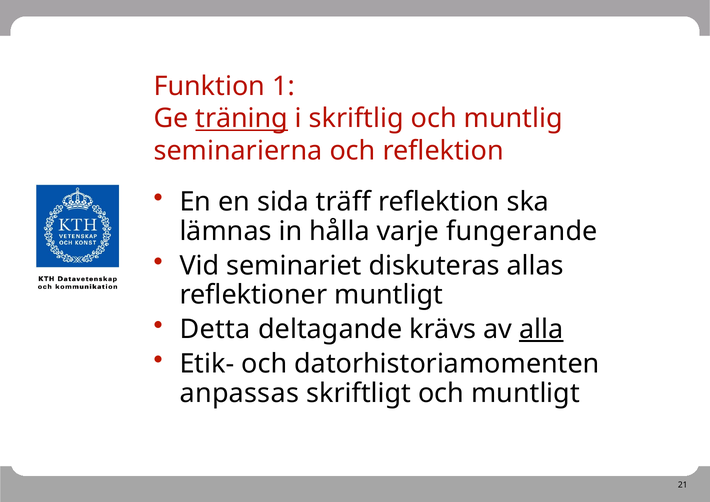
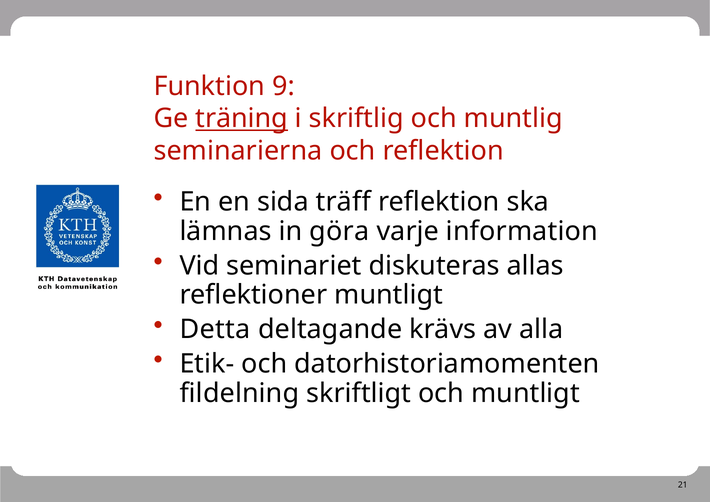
1: 1 -> 9 (283, 86)
hålla: hålla -> göra (339, 231)
fungerande: fungerande -> information (522, 231)
alla underline: present -> none (541, 329)
anpassas: anpassas -> fildelning (239, 393)
